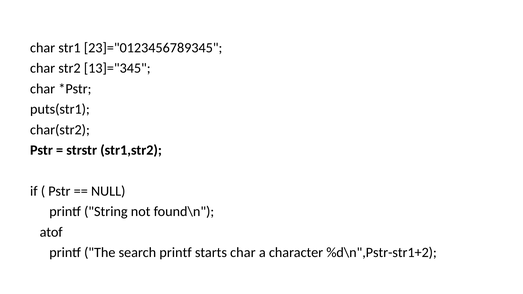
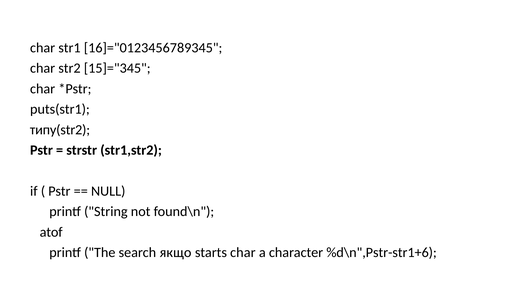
23]="0123456789345: 23]="0123456789345 -> 16]="0123456789345 (153, 48)
13]="345: 13]="345 -> 15]="345 (117, 68)
char(str2: char(str2 -> типу(str2 (60, 130)
search printf: printf -> якщо (176, 253)
%d\n",Pstr-str1+2: %d\n",Pstr-str1+2 -> %d\n",Pstr-str1+6 (382, 253)
